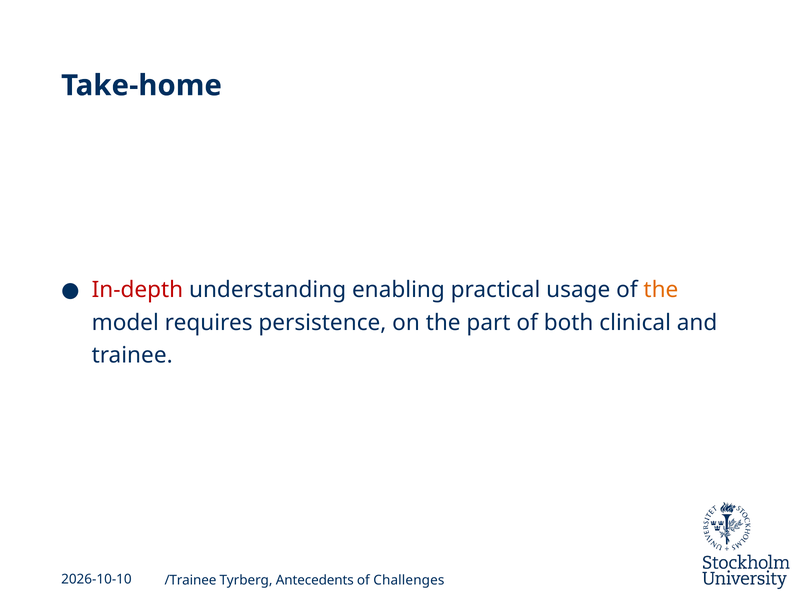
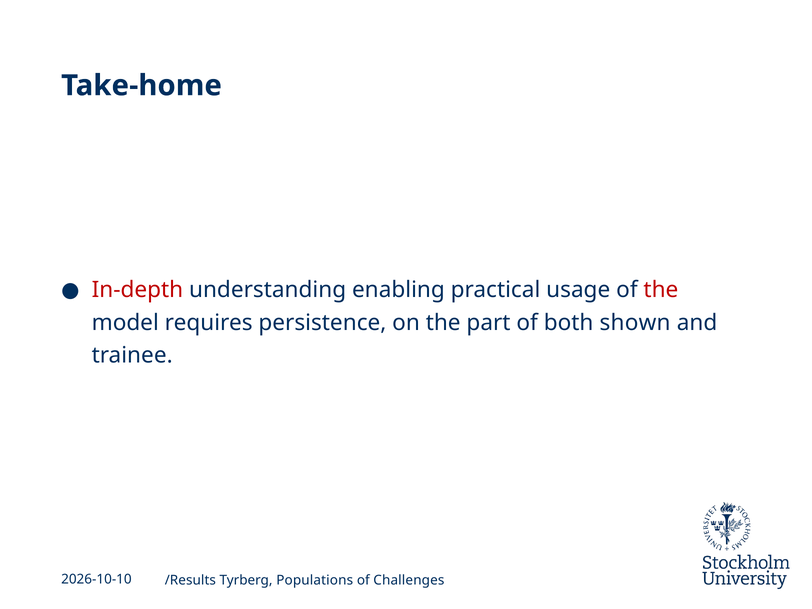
the colour: orange -> red (661, 290)
clinical: clinical -> shown (635, 323)
/Trainee: /Trainee -> /Results (190, 580)
Antecedents: Antecedents -> Populations (315, 580)
